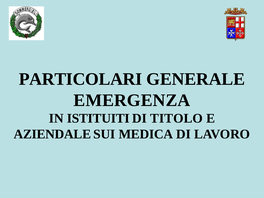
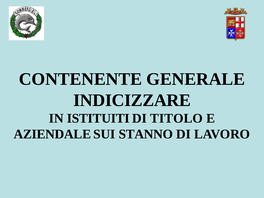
PARTICOLARI: PARTICOLARI -> CONTENENTE (80, 79)
EMERGENZA: EMERGENZA -> INDICIZZARE (132, 100)
MEDICA: MEDICA -> STANNO (146, 134)
